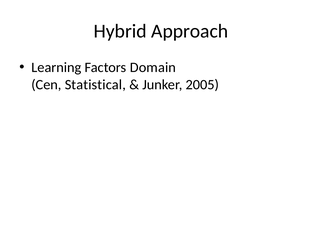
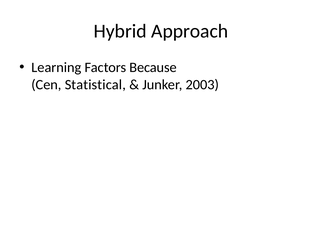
Domain: Domain -> Because (153, 68)
2005: 2005 -> 2003 (202, 85)
